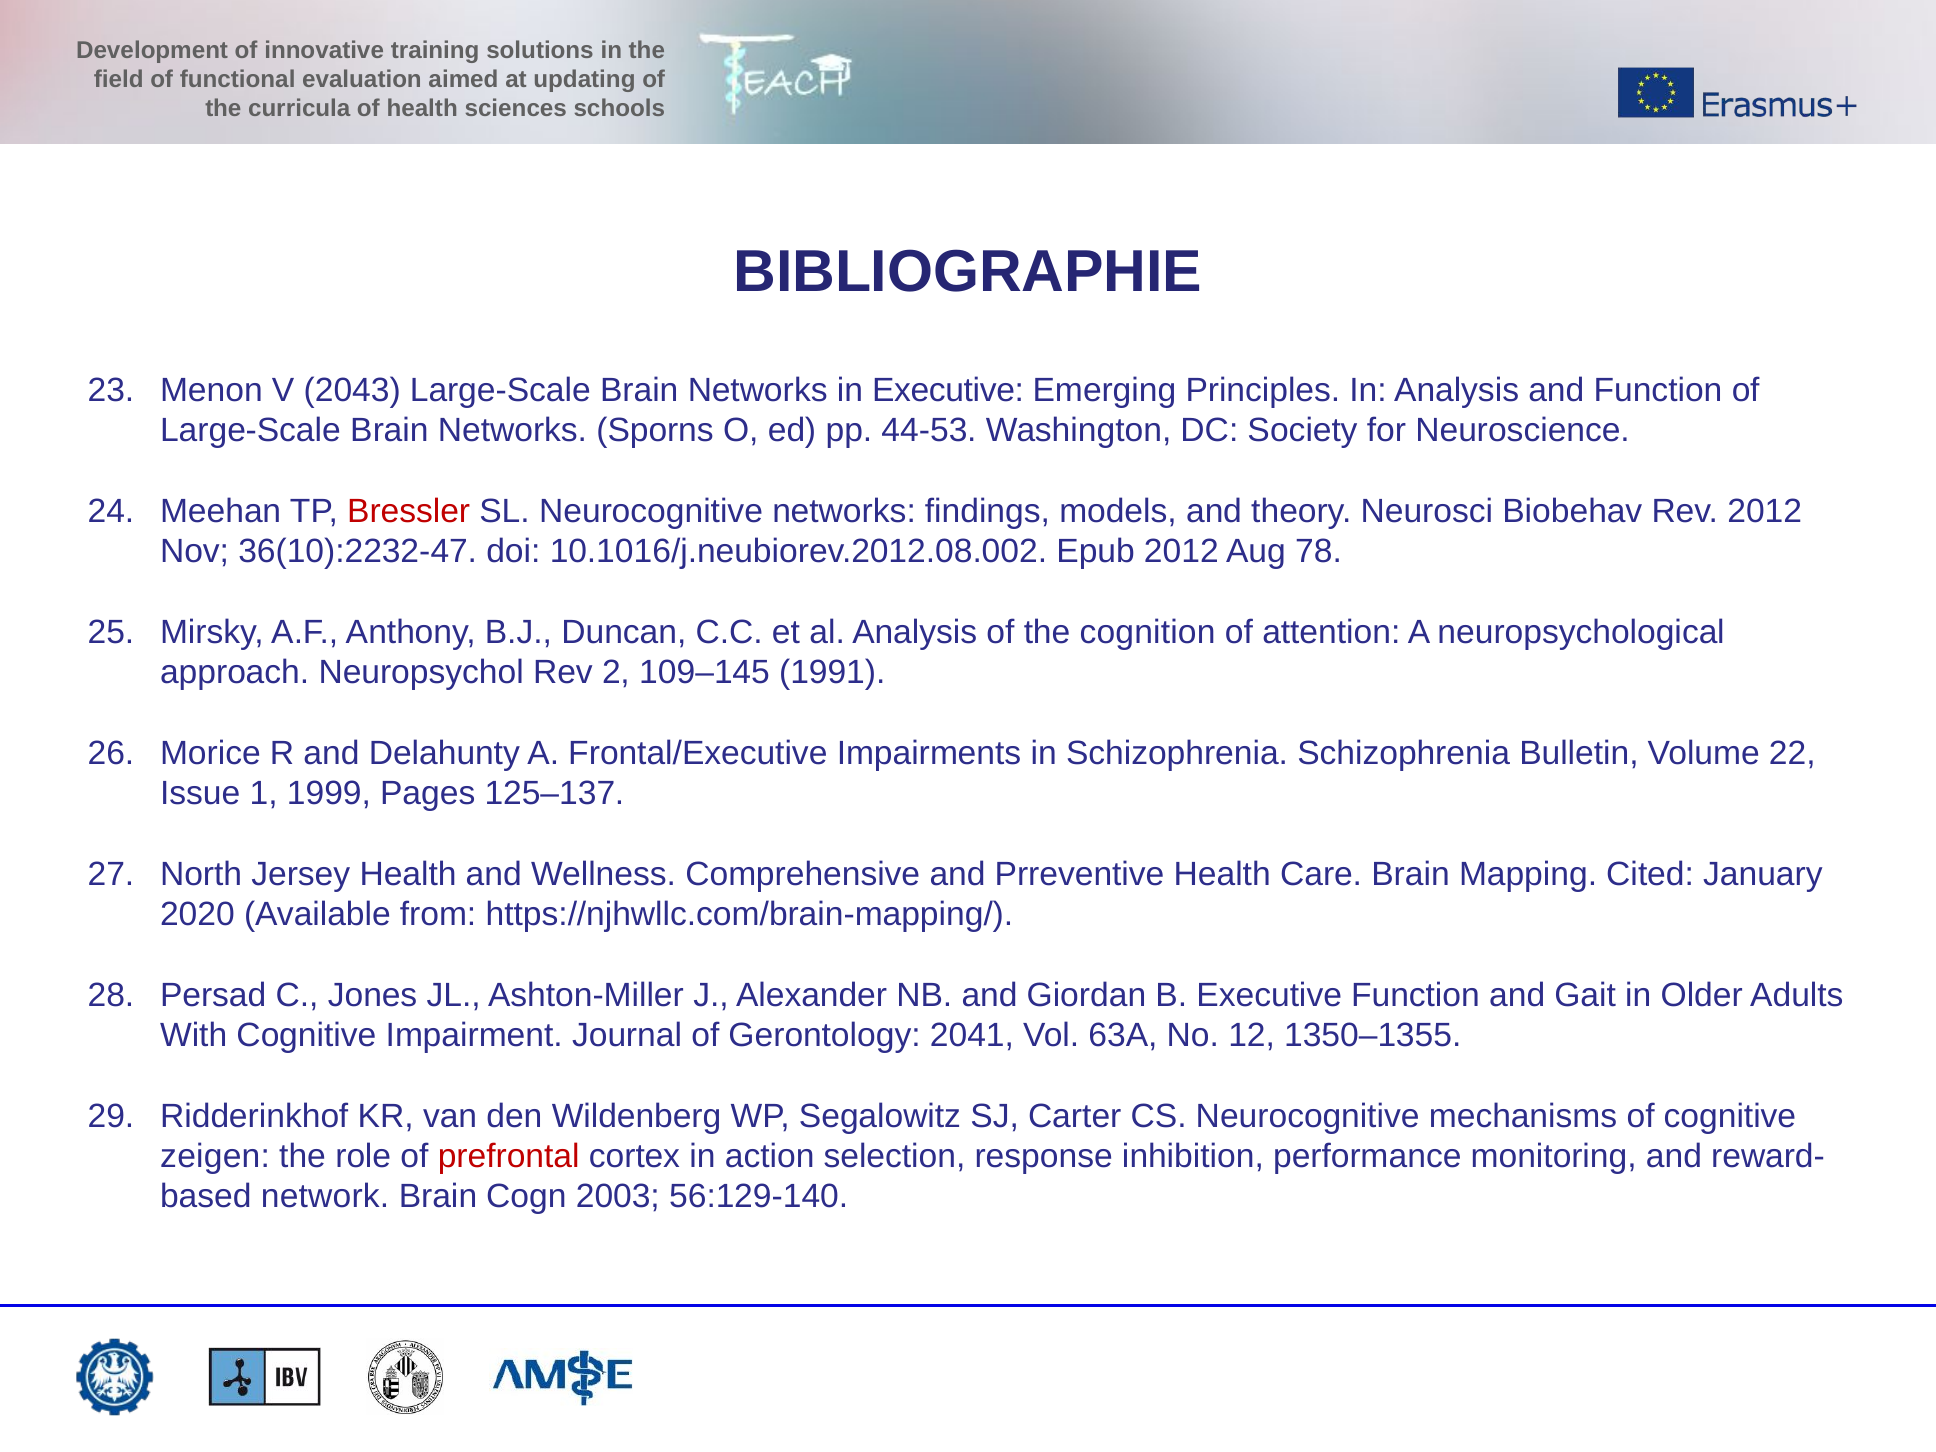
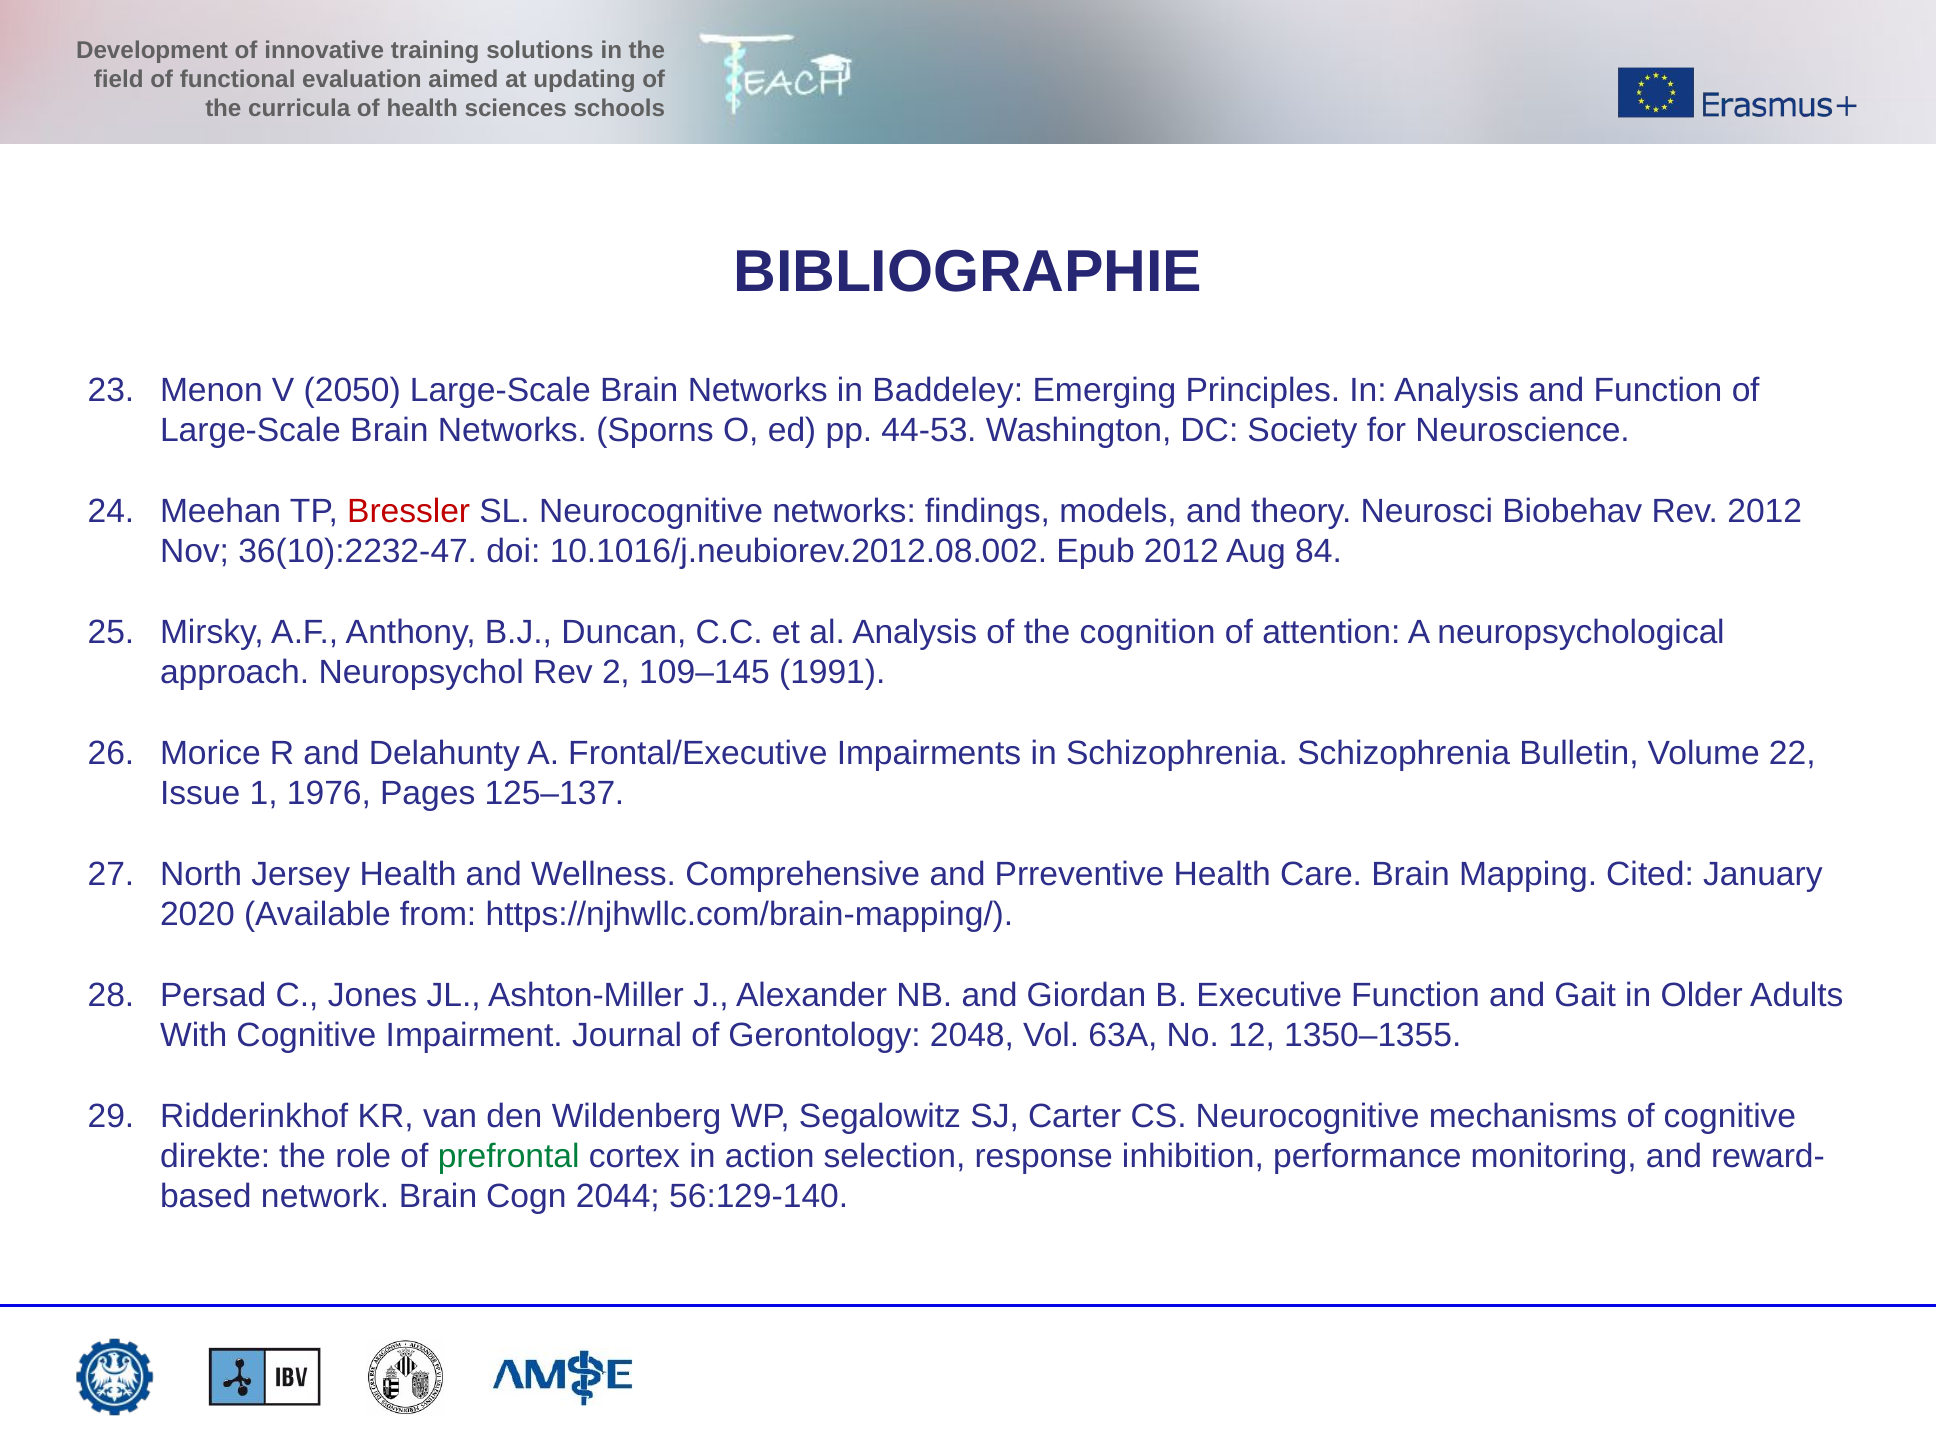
2043: 2043 -> 2050 (352, 390)
in Executive: Executive -> Baddeley (948, 390)
78: 78 -> 84 (1319, 552)
1999: 1999 -> 1976 (329, 794)
2041: 2041 -> 2048 (972, 1036)
zeigen: zeigen -> direkte (215, 1157)
prefrontal colour: red -> green (509, 1157)
2003: 2003 -> 2044 (618, 1197)
